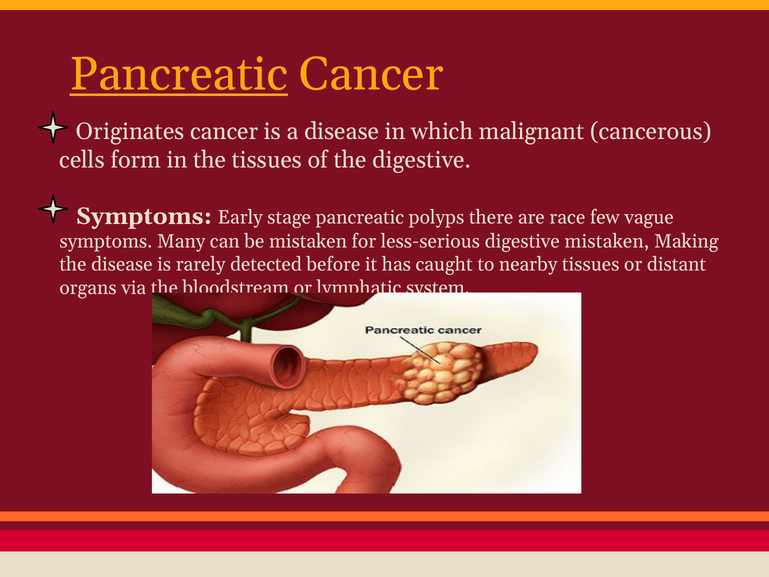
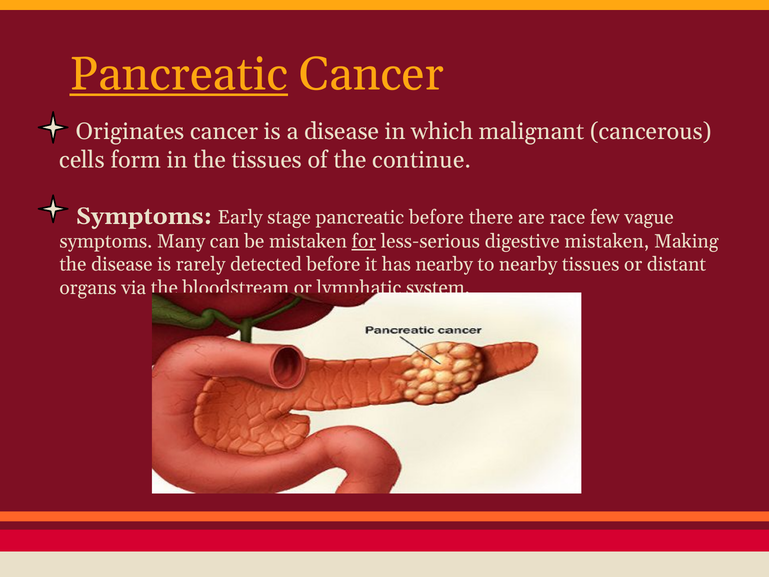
the digestive: digestive -> continue (422, 160)
pancreatic polyps: polyps -> before (436, 217)
for underline: none -> present (364, 241)
has caught: caught -> nearby (444, 264)
